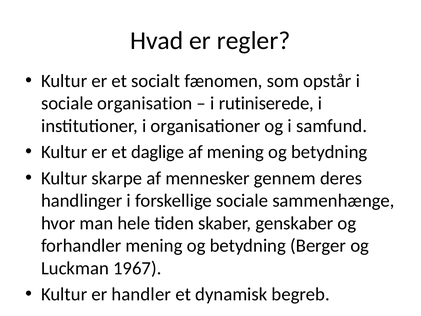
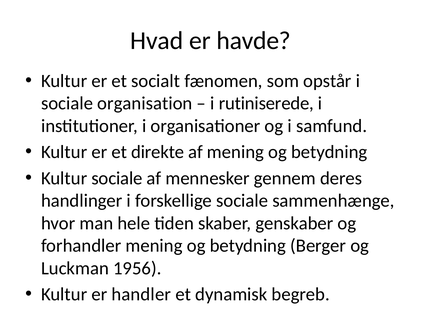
regler: regler -> havde (254, 41)
daglige: daglige -> direkte (158, 152)
Kultur skarpe: skarpe -> sociale (117, 178)
1967: 1967 -> 1956 (137, 268)
